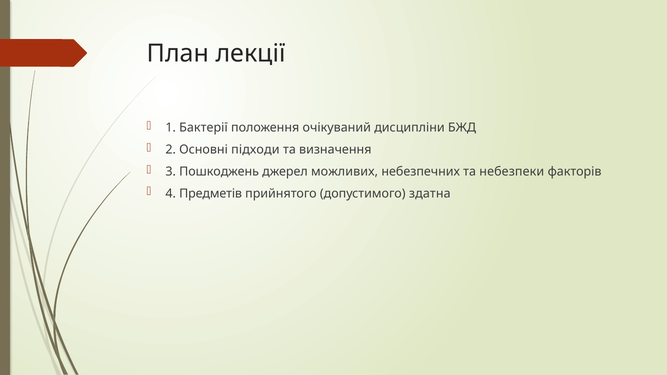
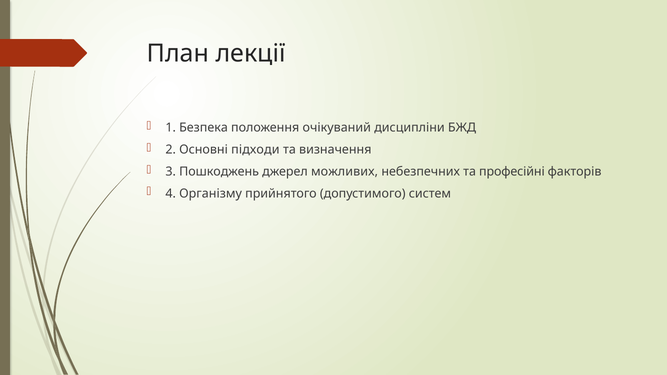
Бактерії: Бактерії -> Безпека (204, 128)
небезпеки: небезпеки -> професійні (512, 172)
Предметів: Предметів -> Організму (211, 193)
здатна: здатна -> систем (430, 193)
